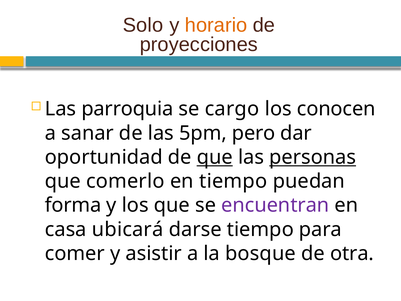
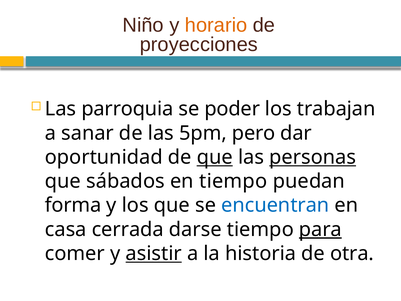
Solo: Solo -> Niño (143, 25)
cargo: cargo -> poder (232, 109)
conocen: conocen -> trabajan (336, 109)
comerlo: comerlo -> sábados (125, 181)
encuentran colour: purple -> blue (275, 205)
ubicará: ubicará -> cerrada (128, 229)
para underline: none -> present (320, 229)
asistir underline: none -> present (154, 253)
bosque: bosque -> historia (261, 253)
